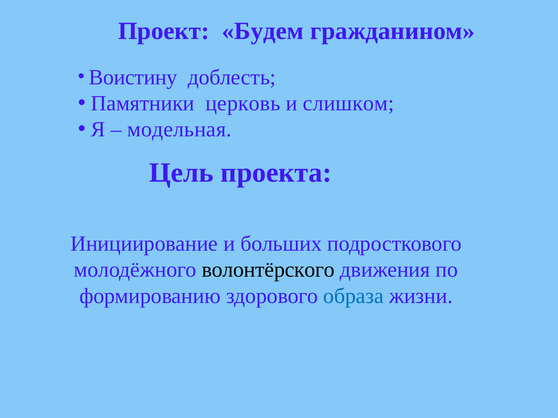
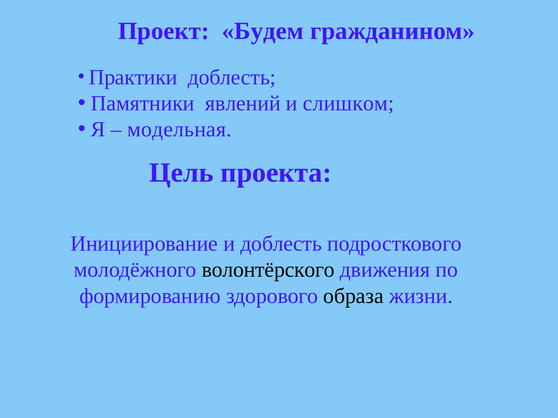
Воистину: Воистину -> Практики (133, 77)
церковь: церковь -> явлений (243, 104)
и больших: больших -> доблесть (281, 244)
образа colour: blue -> black (353, 296)
